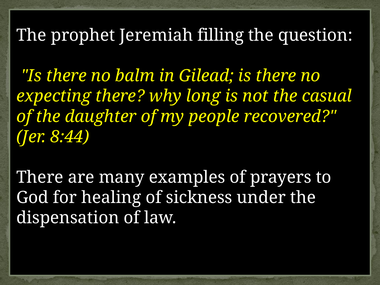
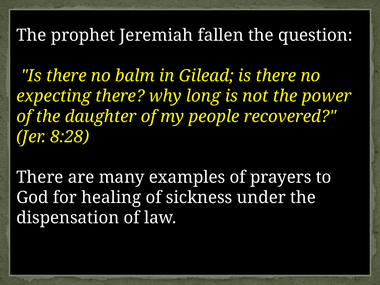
filling: filling -> fallen (221, 35)
casual: casual -> power (327, 96)
8:44: 8:44 -> 8:28 (70, 137)
